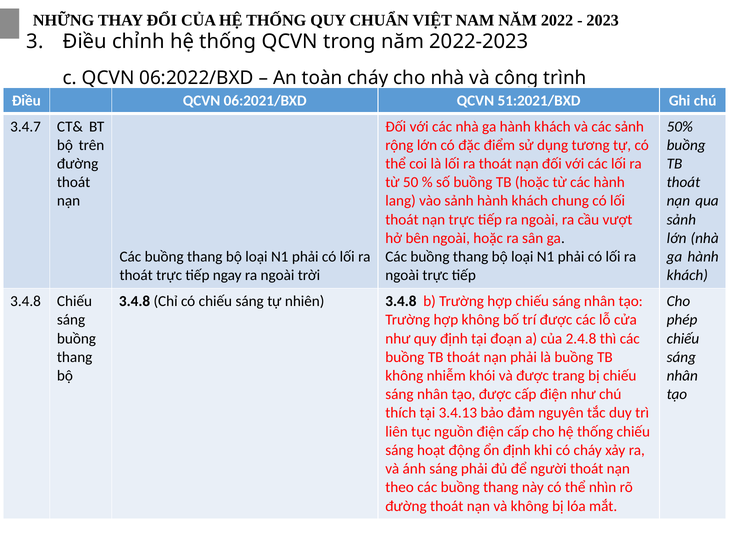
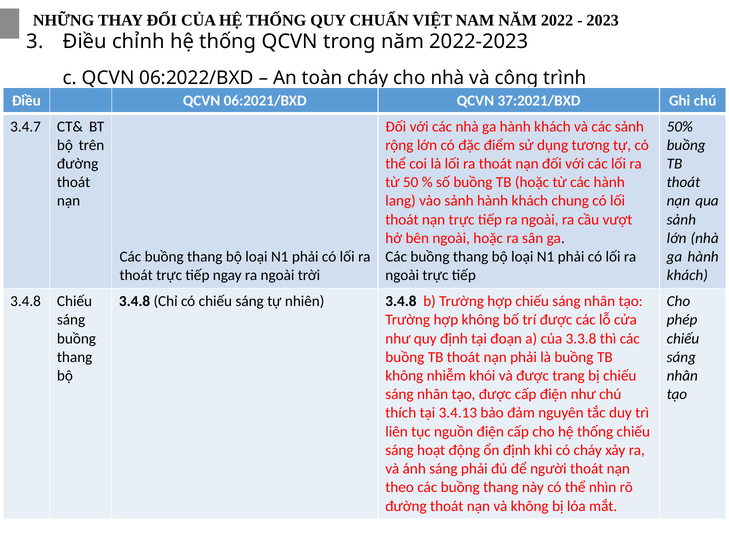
51:2021/BXD: 51:2021/BXD -> 37:2021/BXD (539, 101)
2.4.8: 2.4.8 -> 3.3.8 (581, 338)
